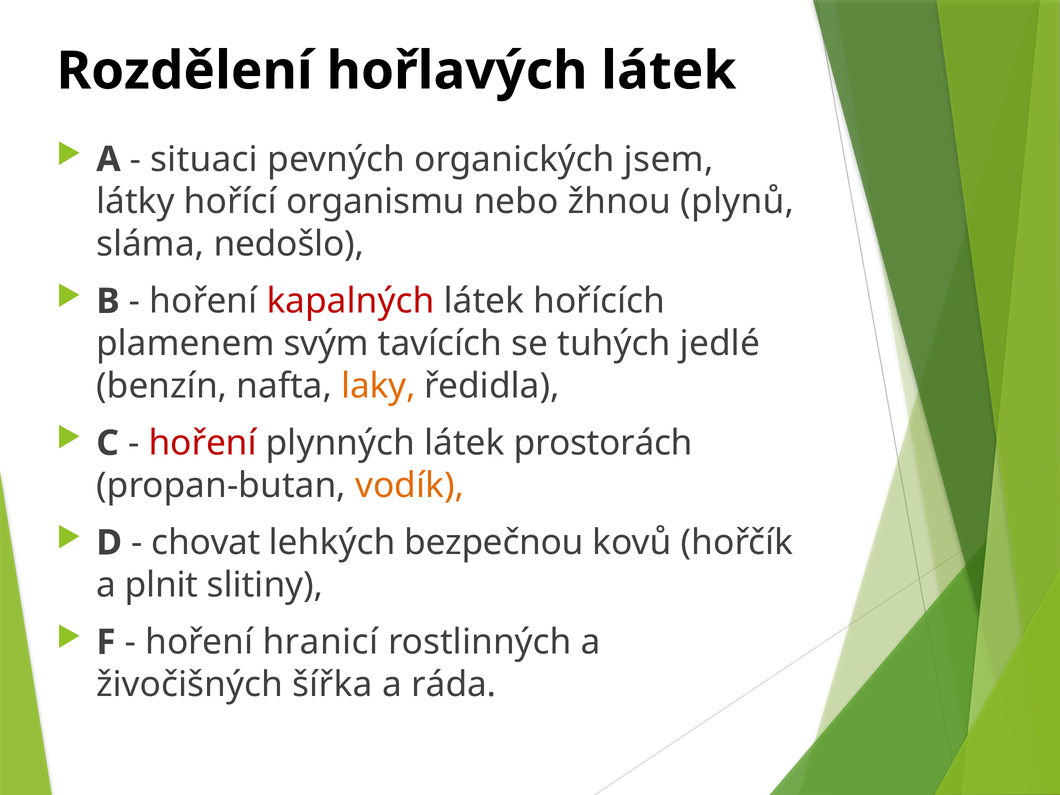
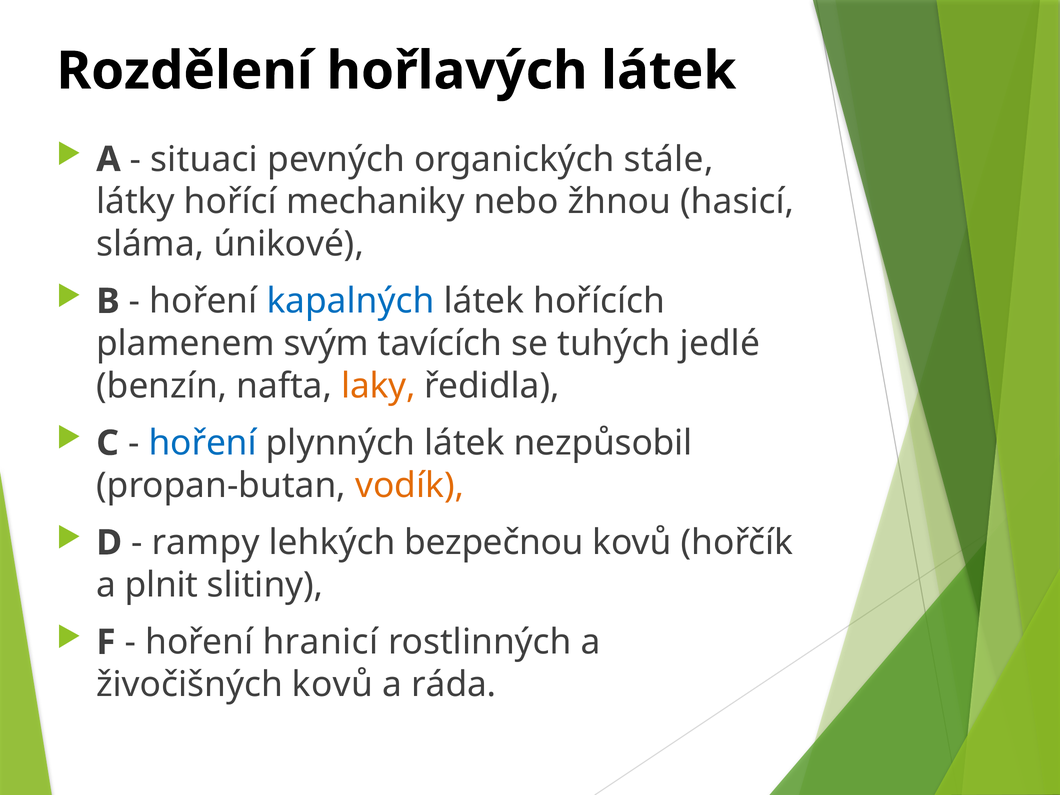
jsem: jsem -> stále (669, 159)
organismu: organismu -> mechaniky (375, 202)
plynů: plynů -> hasicí (737, 202)
nedošlo: nedošlo -> únikové (289, 244)
kapalných colour: red -> blue (351, 301)
hoření colour: red -> blue (203, 443)
prostorách: prostorách -> nezpůsobil (603, 443)
chovat: chovat -> rampy (206, 543)
živočišných šířka: šířka -> kovů (332, 685)
